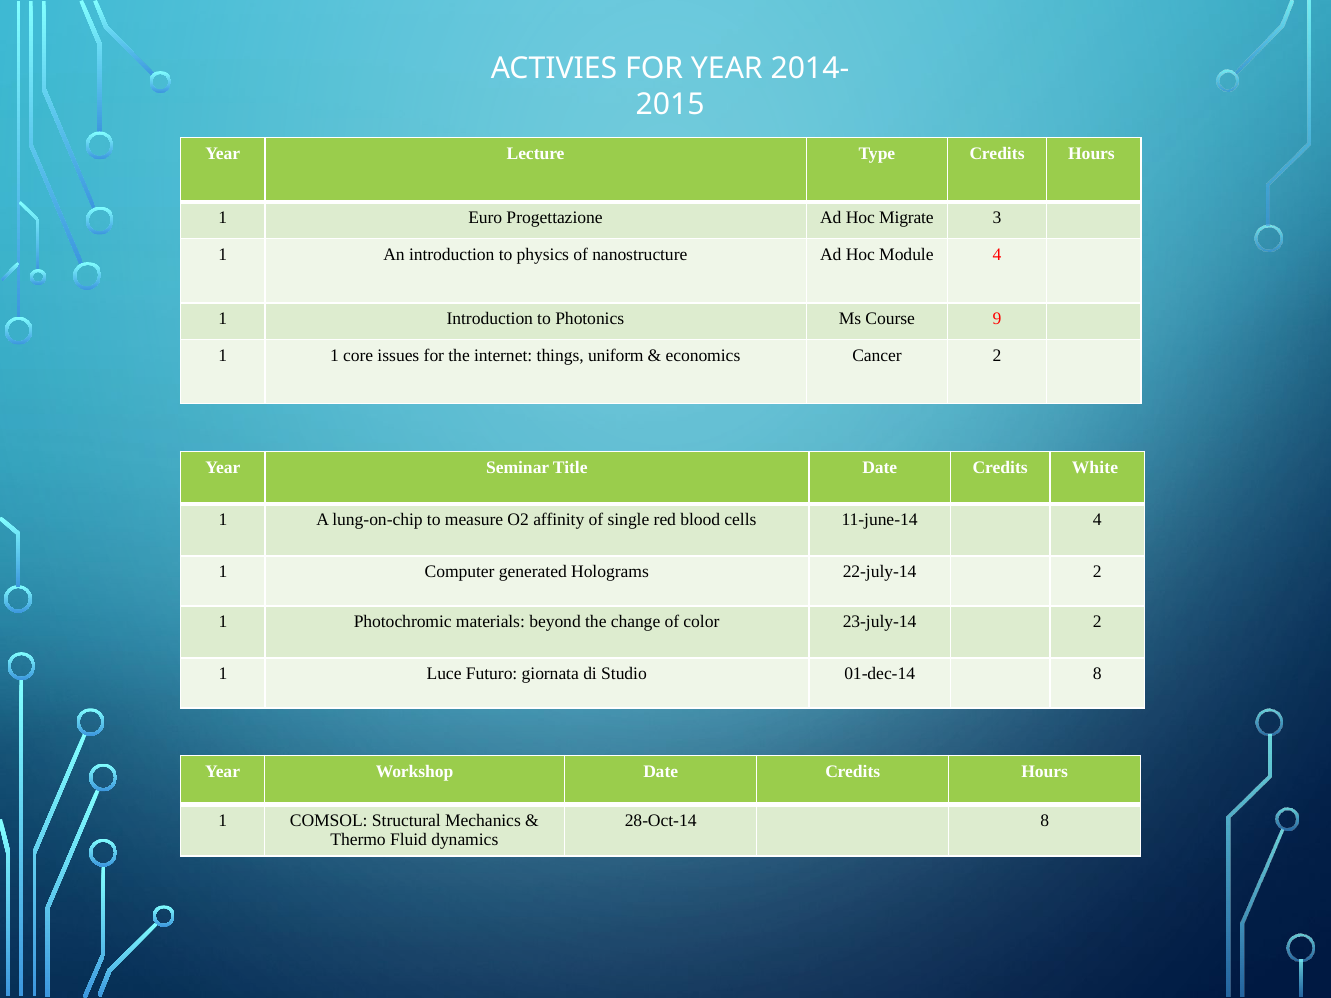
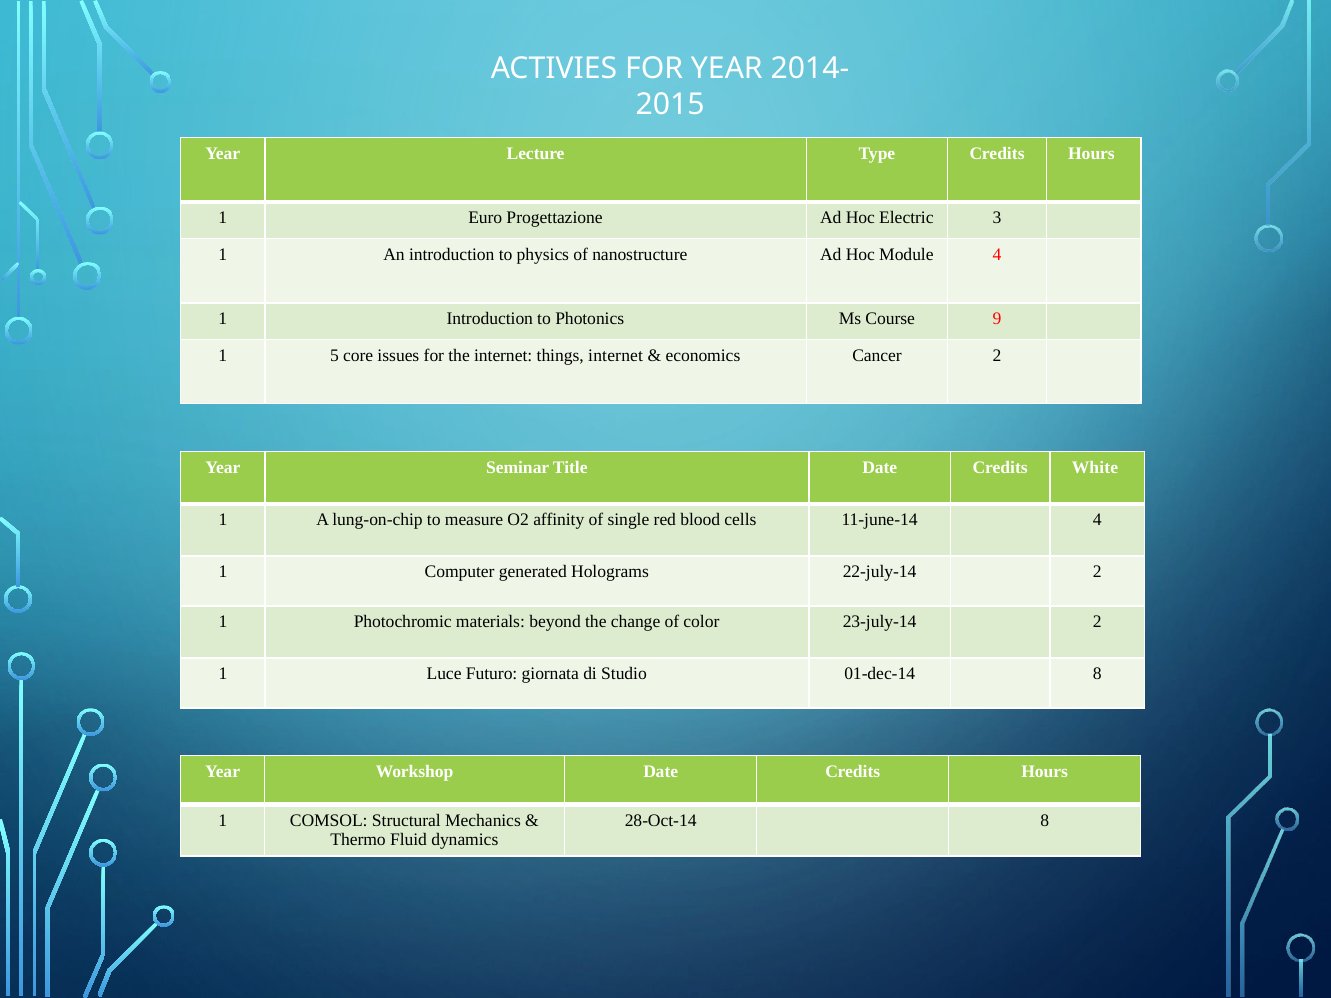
Migrate: Migrate -> Electric (906, 218)
1 1: 1 -> 5 (335, 355)
things uniform: uniform -> internet (616, 355)
